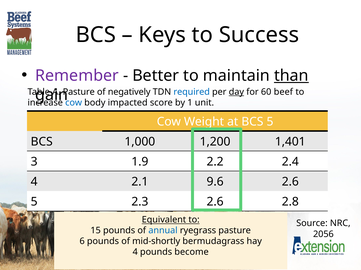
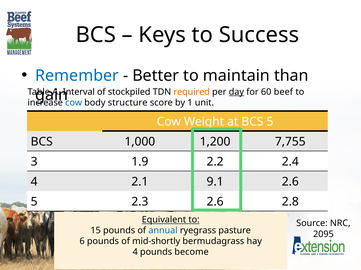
Remember colour: purple -> blue (77, 76)
than underline: present -> none (291, 76)
Pasture: Pasture -> Interval (79, 92)
negatively: negatively -> stockpiled (129, 92)
required colour: blue -> orange (192, 92)
impacted: impacted -> structure (128, 103)
1,401: 1,401 -> 7,755 (290, 142)
9.6: 9.6 -> 9.1 (215, 182)
2056: 2056 -> 2095 (323, 235)
